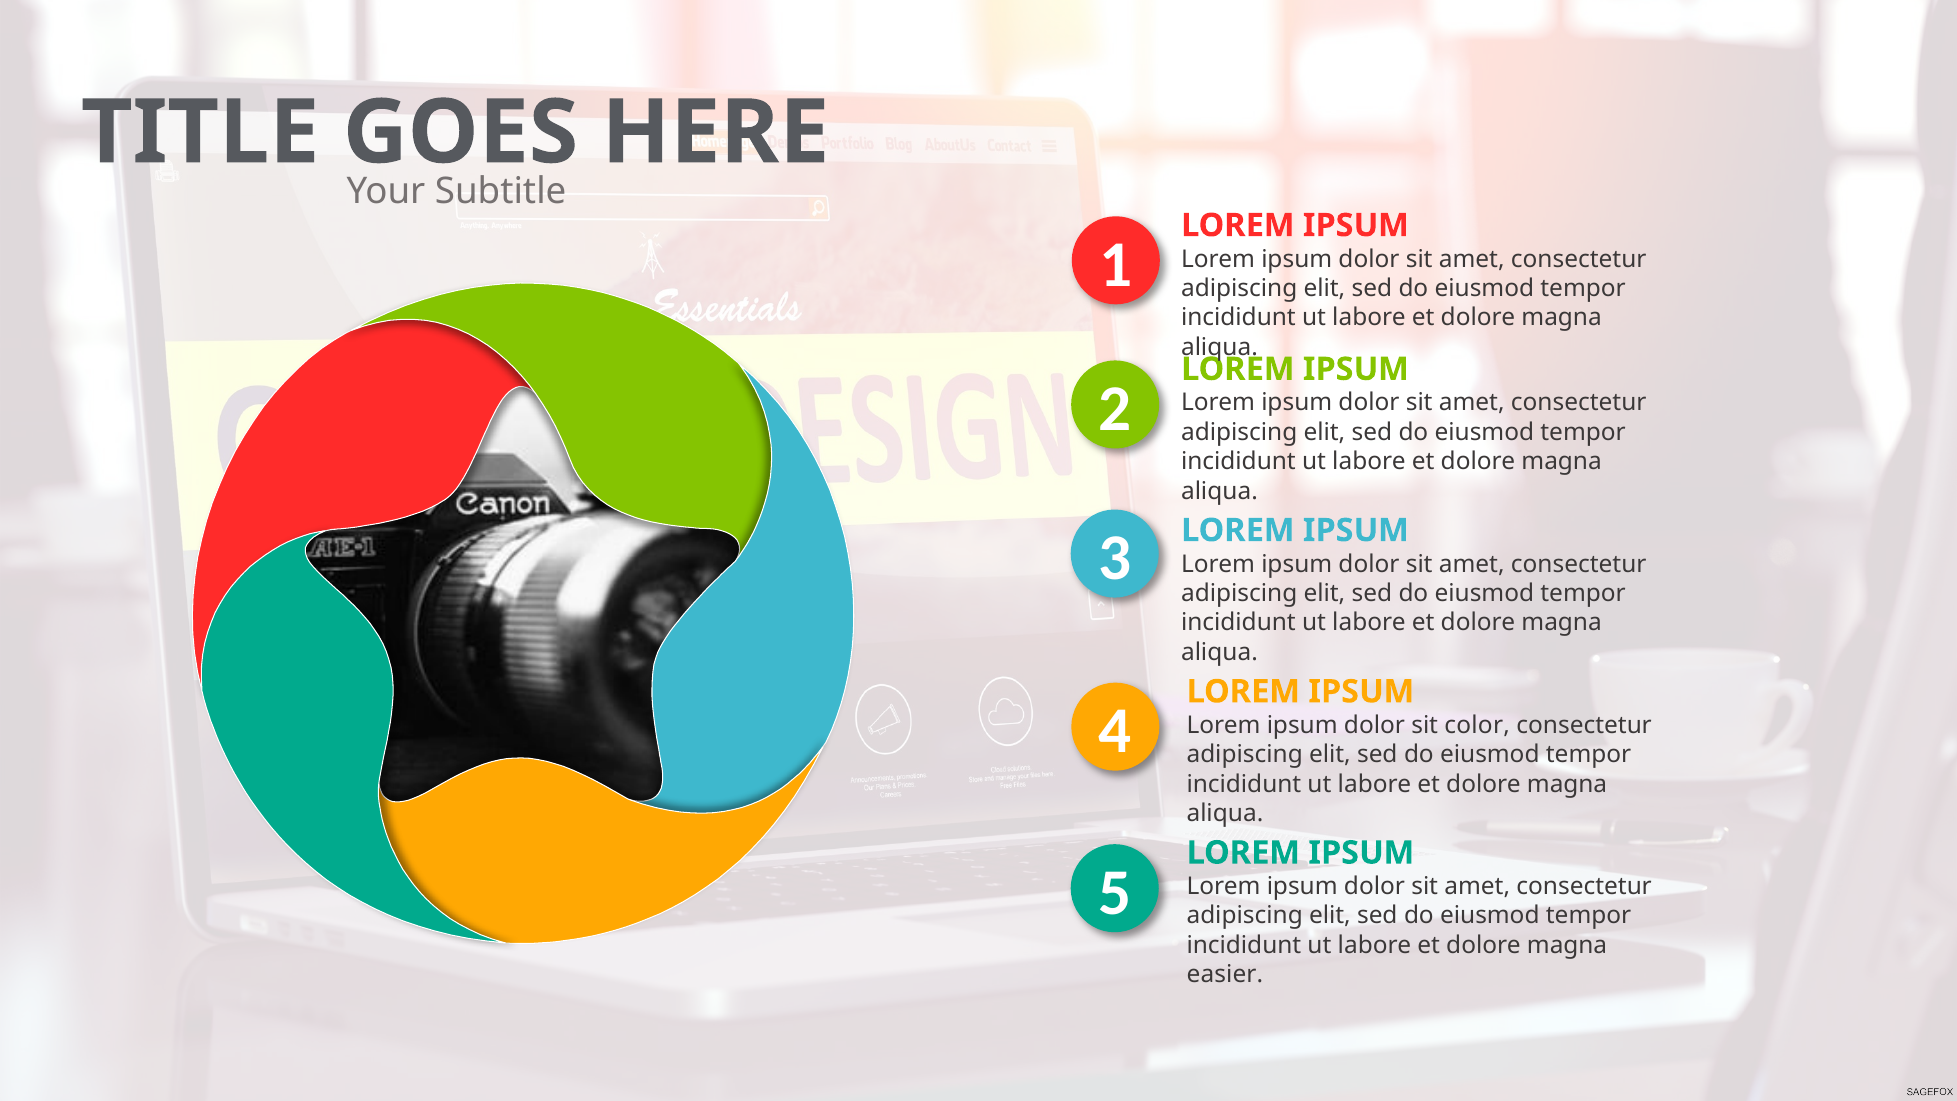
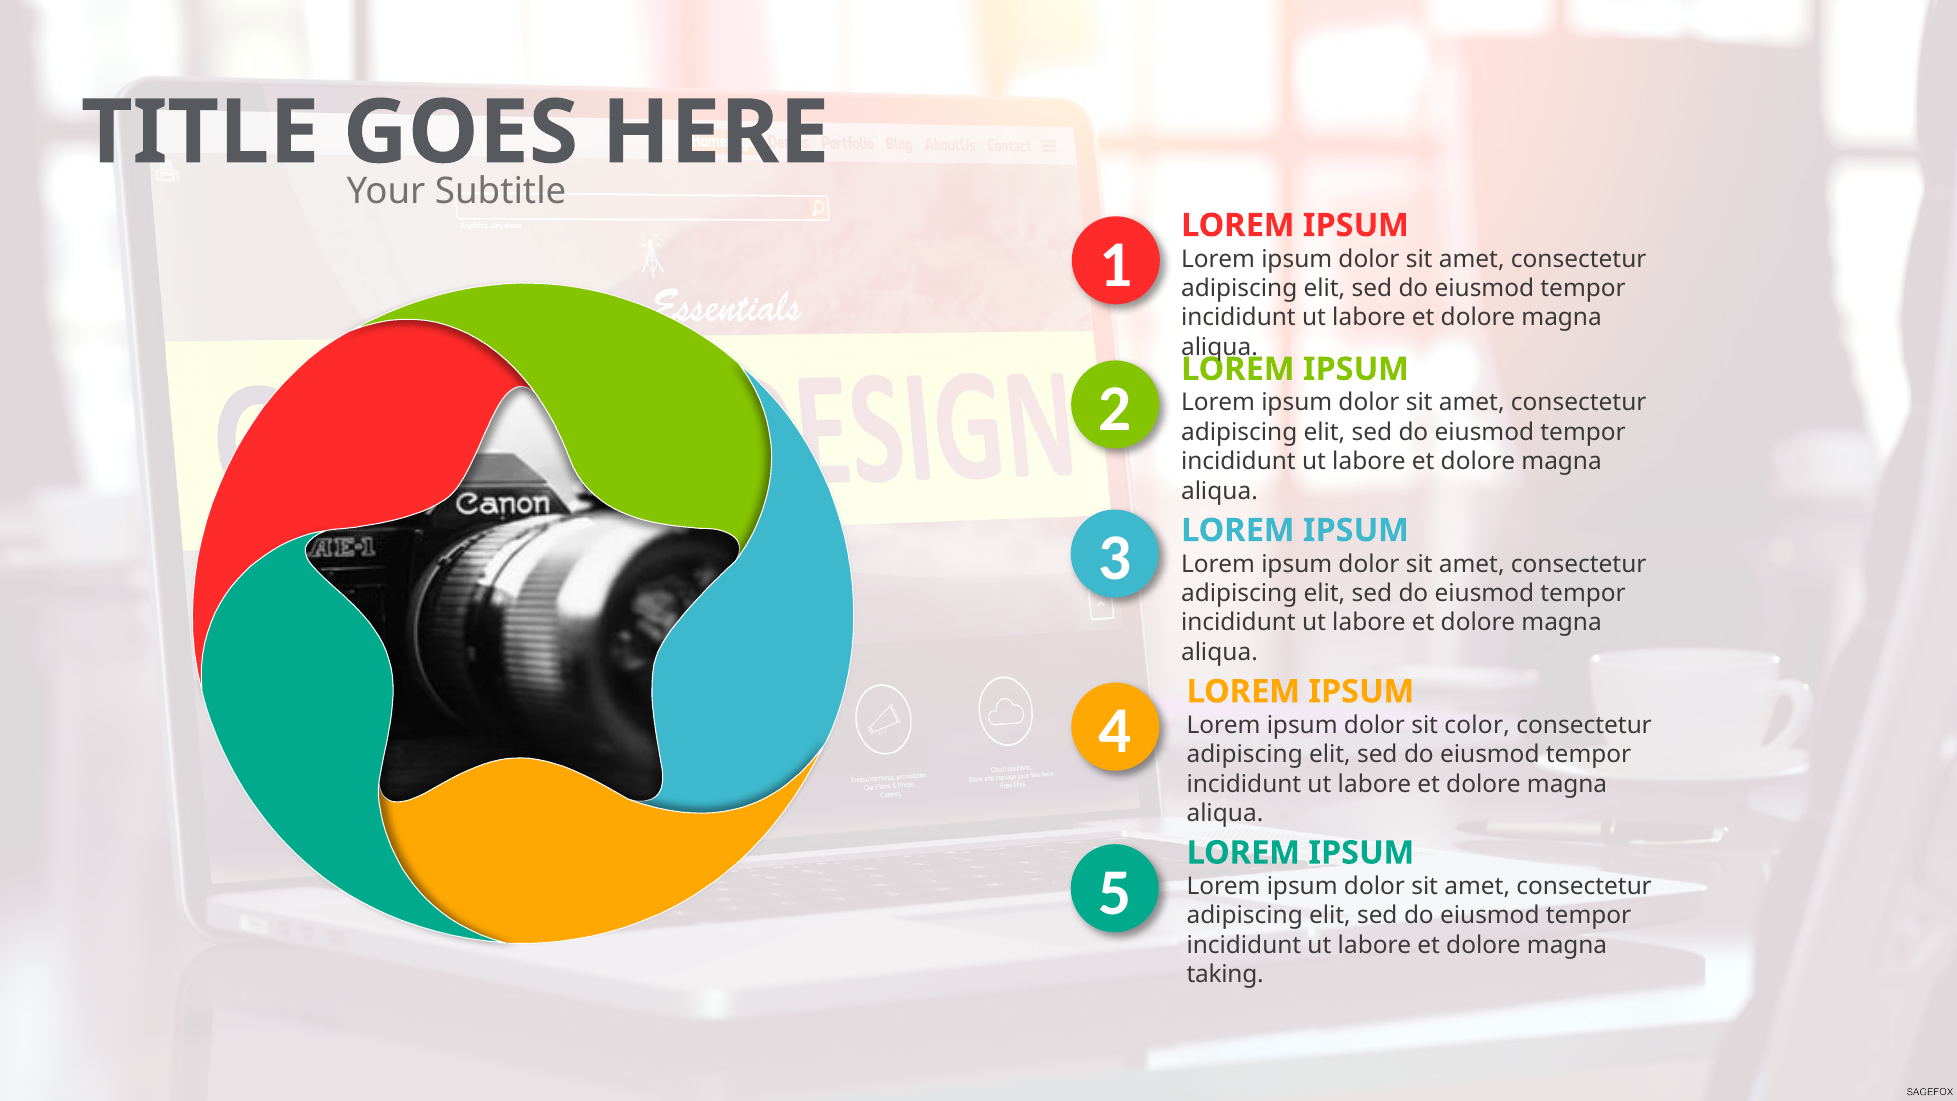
easier: easier -> taking (1225, 974)
